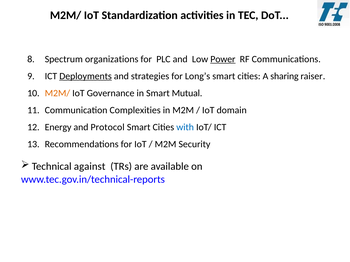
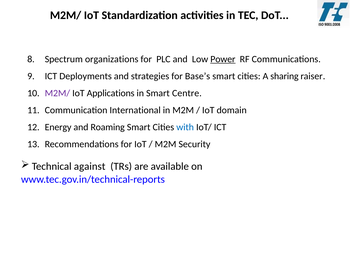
Deployments underline: present -> none (86, 76)
Long’s: Long’s -> Base’s (198, 76)
M2M/ colour: orange -> purple (57, 93)
Governance: Governance -> Applications (111, 93)
Mutual: Mutual -> Centre (187, 93)
Complexities: Complexities -> International (135, 110)
Protocol: Protocol -> Roaming (108, 127)
